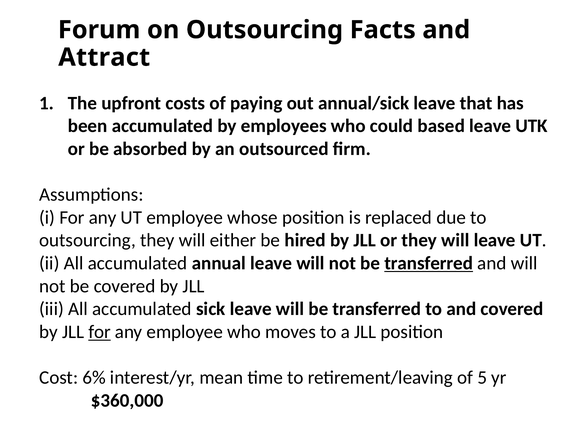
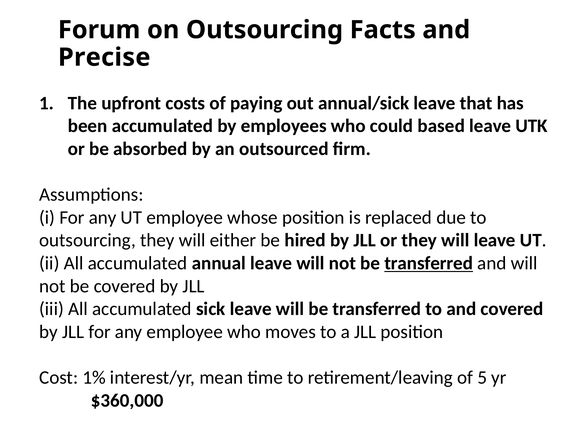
Attract: Attract -> Precise (104, 57)
for underline: present -> none (100, 332)
6%: 6% -> 1% (94, 378)
